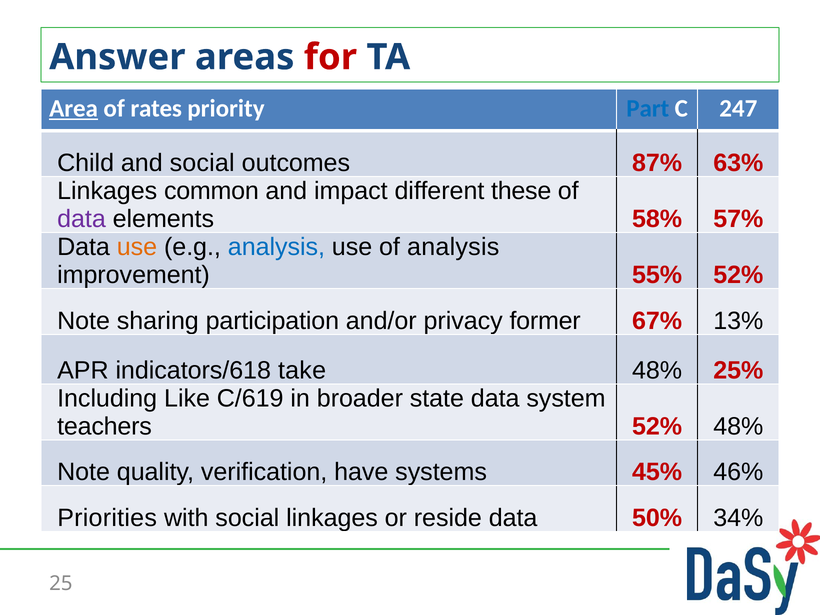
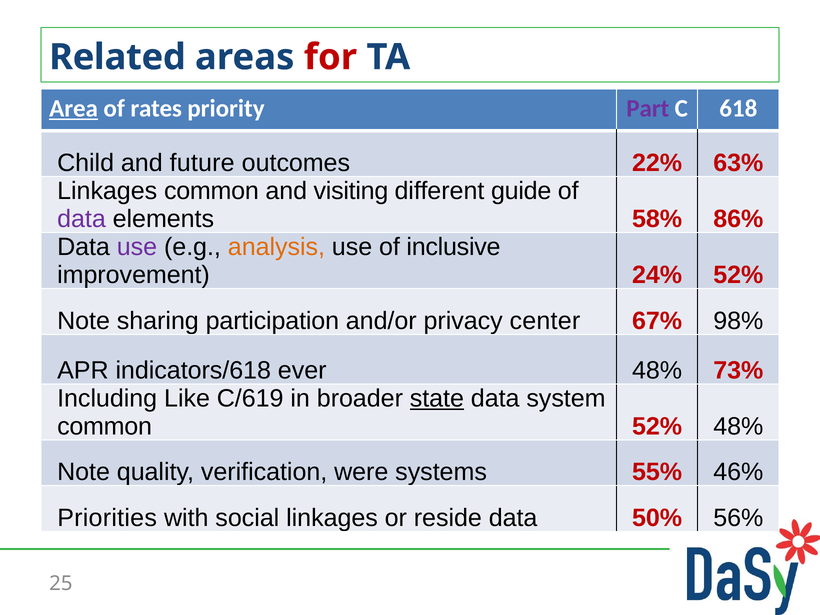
Answer: Answer -> Related (118, 57)
Part colour: blue -> purple (648, 108)
247: 247 -> 618 (738, 108)
and social: social -> future (202, 163)
87%: 87% -> 22% (657, 163)
impact: impact -> visiting (351, 191)
these: these -> guide (521, 191)
57%: 57% -> 86% (738, 219)
use colour: orange -> purple (137, 247)
analysis colour: blue -> orange (276, 247)
of analysis: analysis -> inclusive (453, 247)
55%: 55% -> 24% (657, 275)
former: former -> center (545, 321)
13%: 13% -> 98% (738, 321)
take: take -> ever (302, 370)
25%: 25% -> 73% (738, 370)
state underline: none -> present (437, 398)
teachers: teachers -> common (105, 426)
have: have -> were (361, 472)
45%: 45% -> 55% (657, 472)
34%: 34% -> 56% (738, 518)
